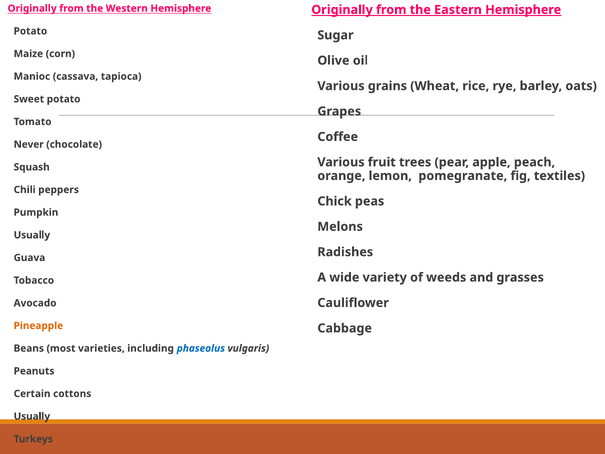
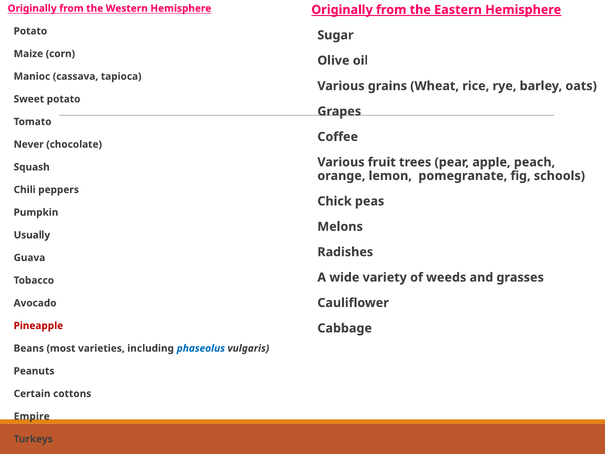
textiles: textiles -> schools (559, 176)
Pineapple colour: orange -> red (38, 326)
Usually: Usually -> Empire (32, 416)
